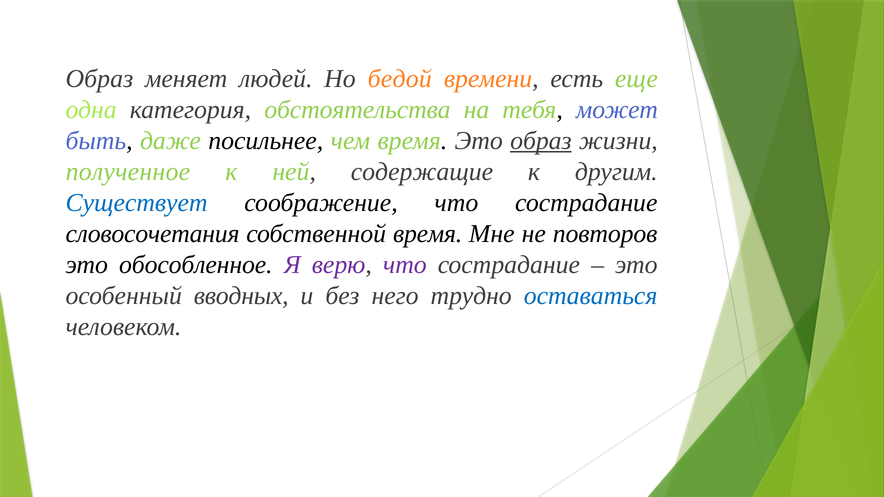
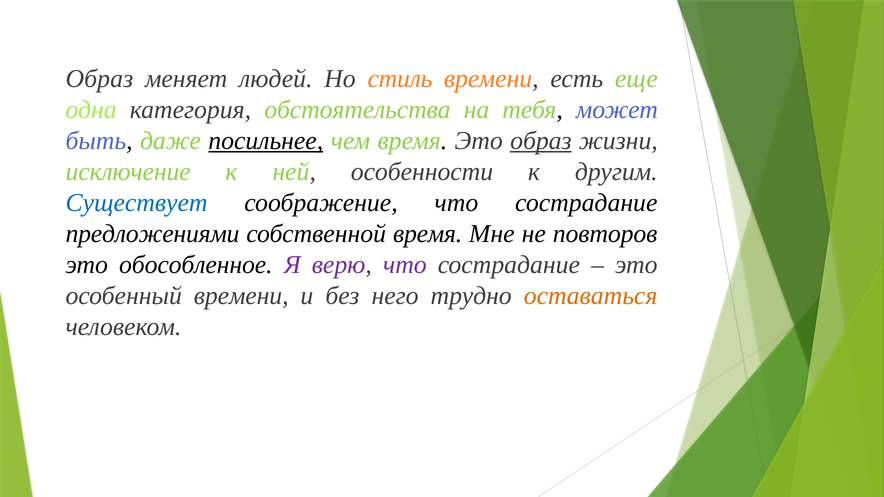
бедой: бедой -> стиль (400, 79)
посильнее underline: none -> present (266, 141)
полученное: полученное -> исключение (128, 172)
содержащие: содержащие -> особенности (422, 172)
словосочетания: словосочетания -> предложениями (153, 234)
особенный вводных: вводных -> времени (241, 296)
оставаться colour: blue -> orange (591, 296)
